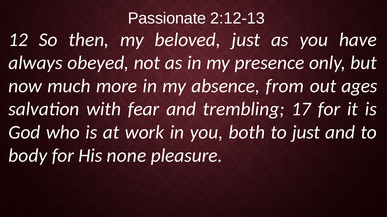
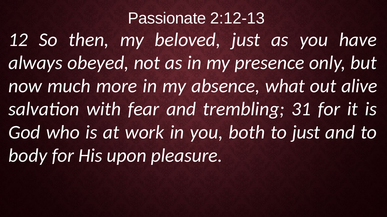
from: from -> what (285, 86)
ages: ages -> alive (359, 86)
17: 17 -> 31 (301, 109)
none: none -> upon (127, 156)
